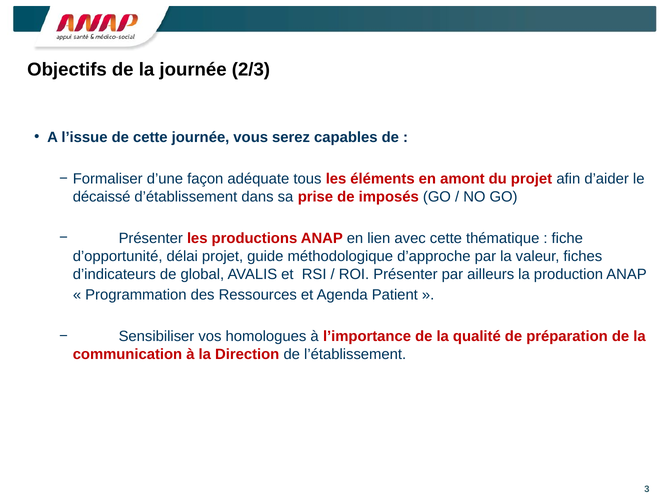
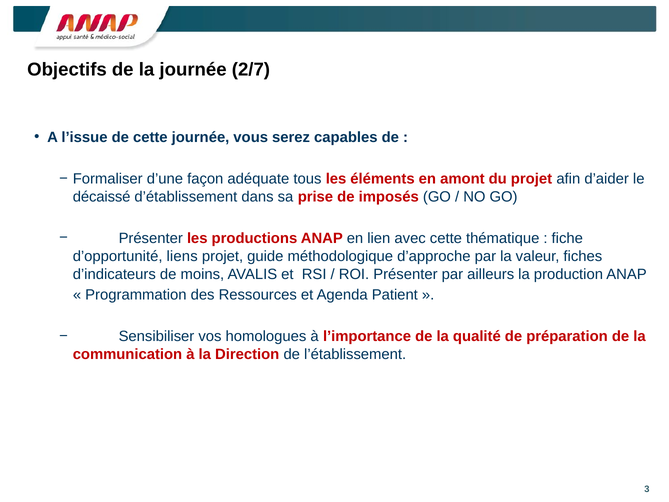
2/3: 2/3 -> 2/7 (251, 70)
délai: délai -> liens (182, 256)
global: global -> moins (202, 274)
